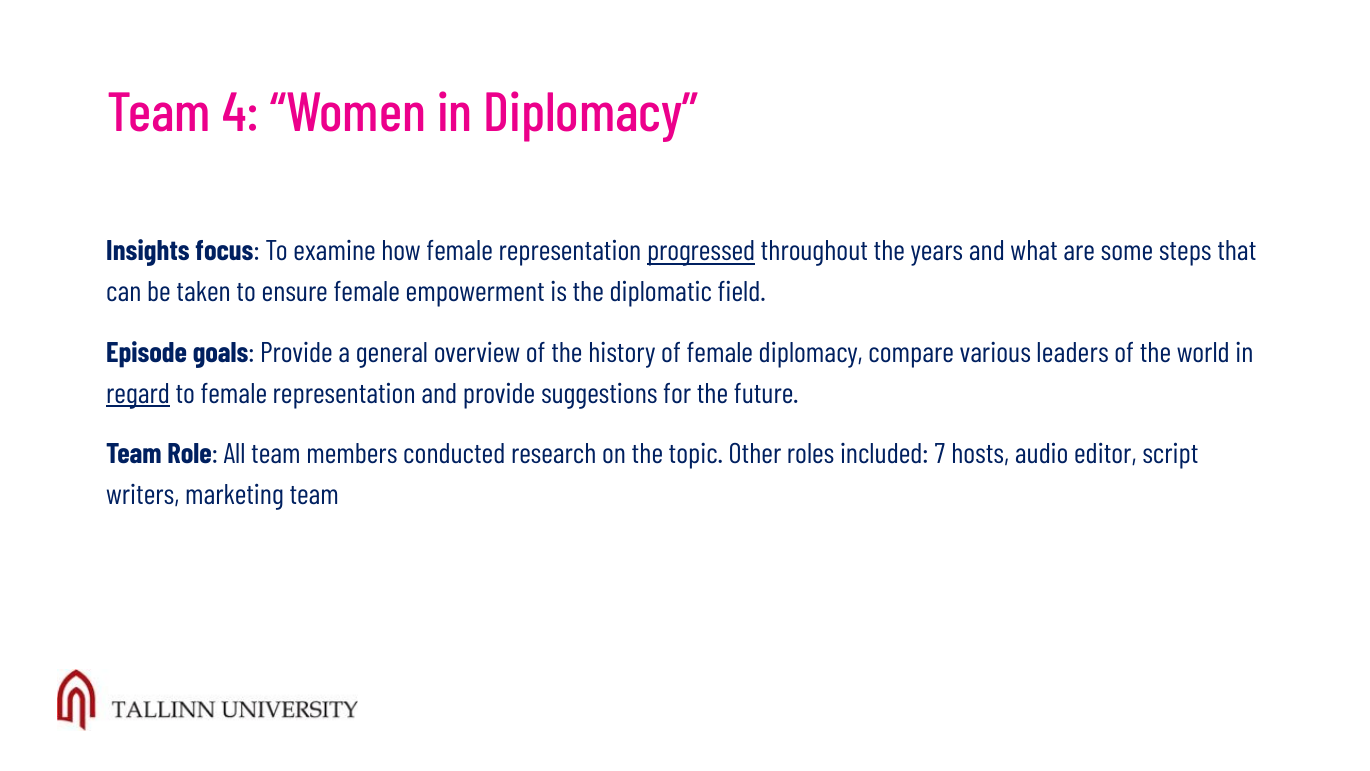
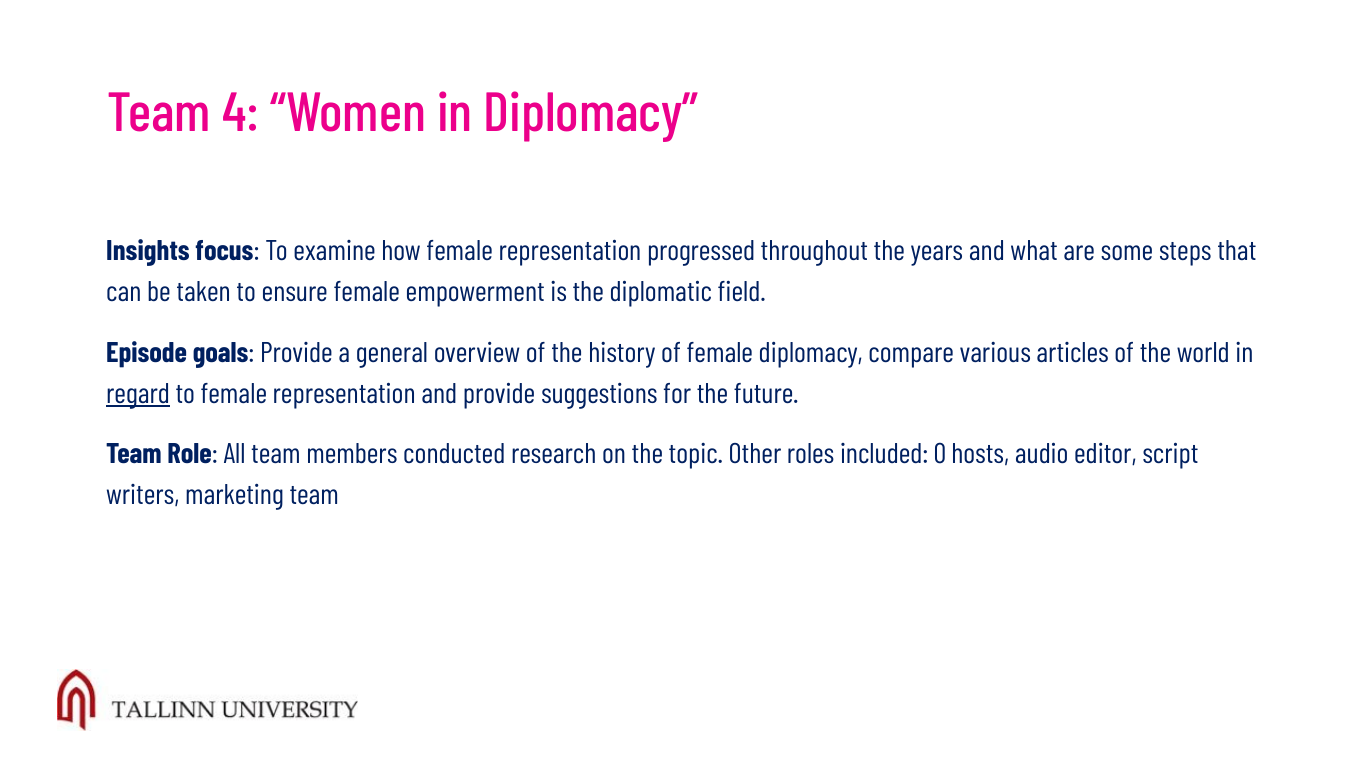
progressed underline: present -> none (701, 251)
leaders: leaders -> articles (1073, 353)
7: 7 -> 0 (940, 454)
